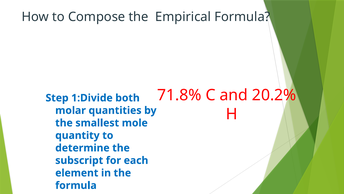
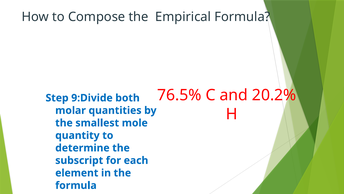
71.8%: 71.8% -> 76.5% (179, 95)
1:Divide: 1:Divide -> 9:Divide (92, 98)
